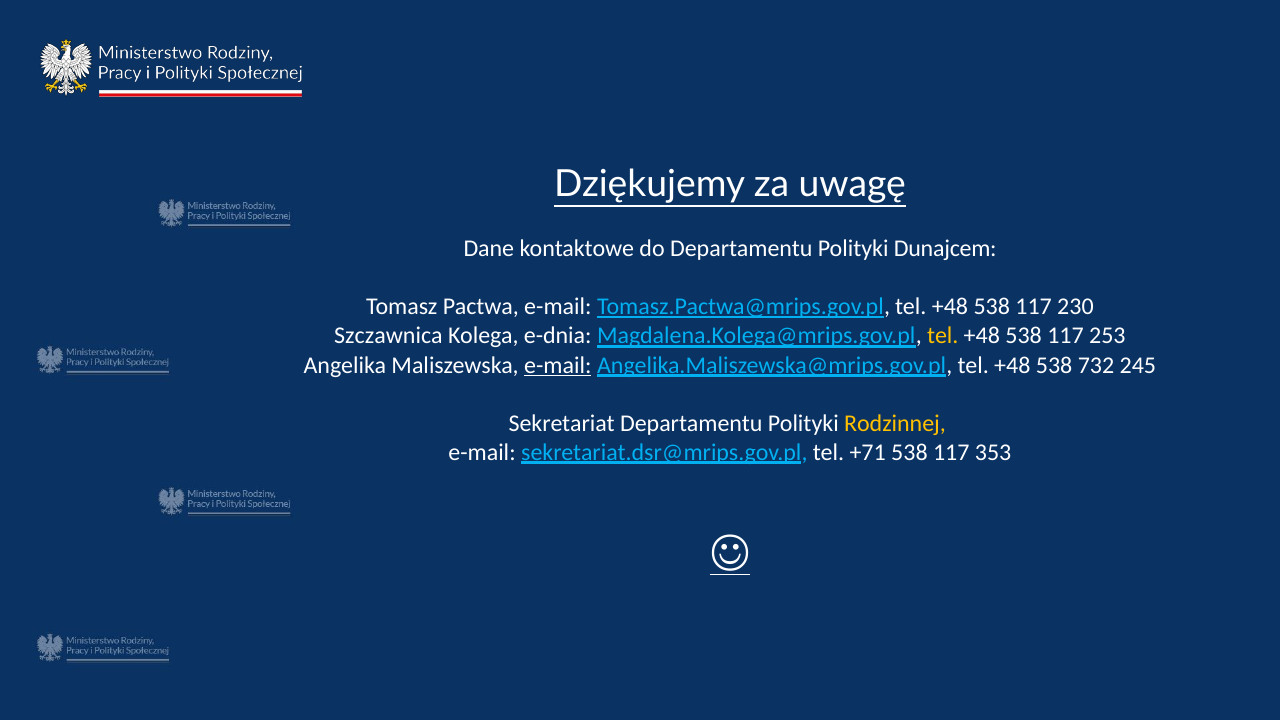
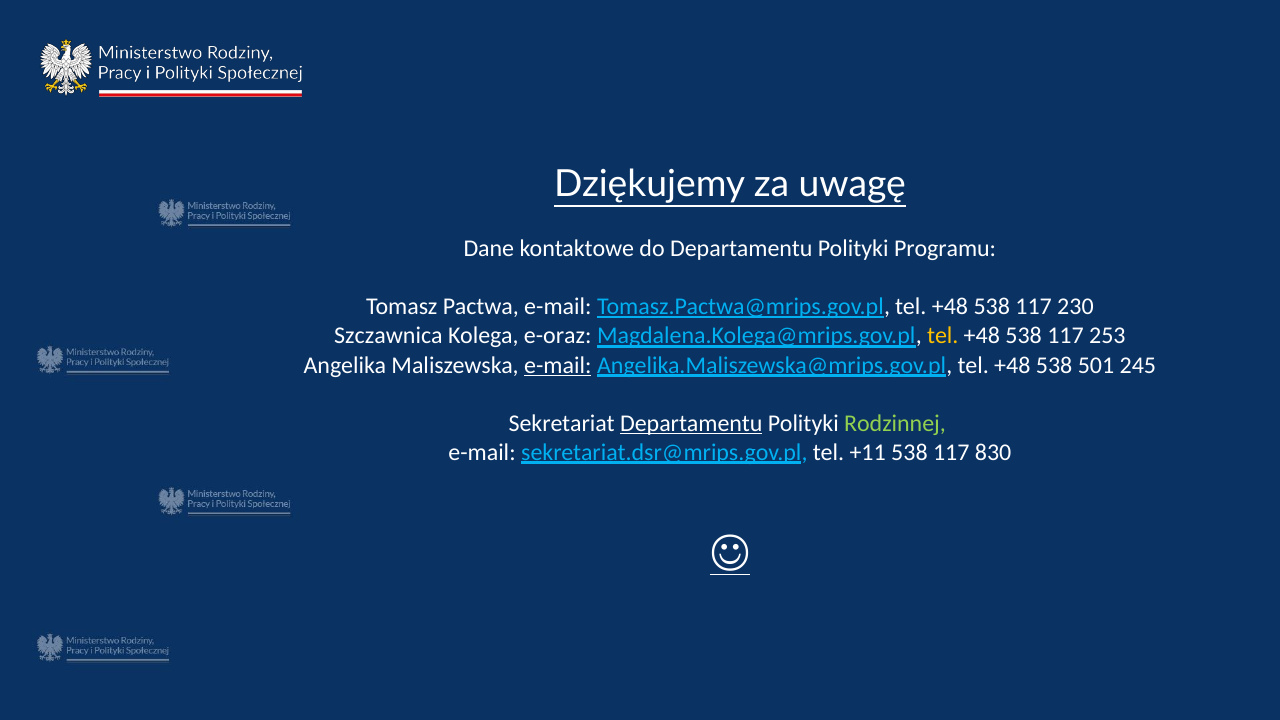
Dunajcem: Dunajcem -> Programu (945, 249)
e-dnia: e-dnia -> e-oraz (558, 336)
732: 732 -> 501 (1096, 365)
Departamentu underline: none -> present (691, 423)
Rodzinnej colour: yellow -> light green (895, 423)
+71: +71 -> +11 (868, 452)
353: 353 -> 830 (993, 452)
